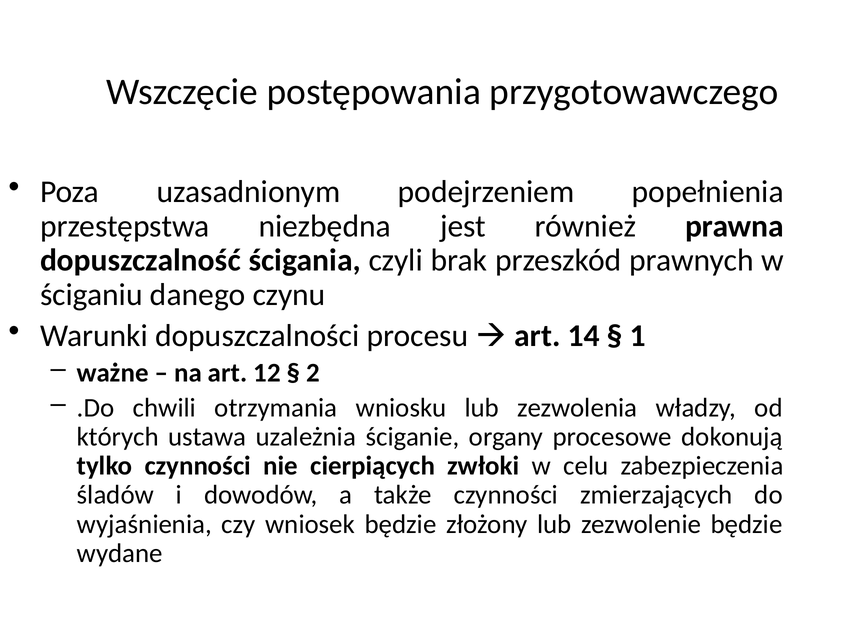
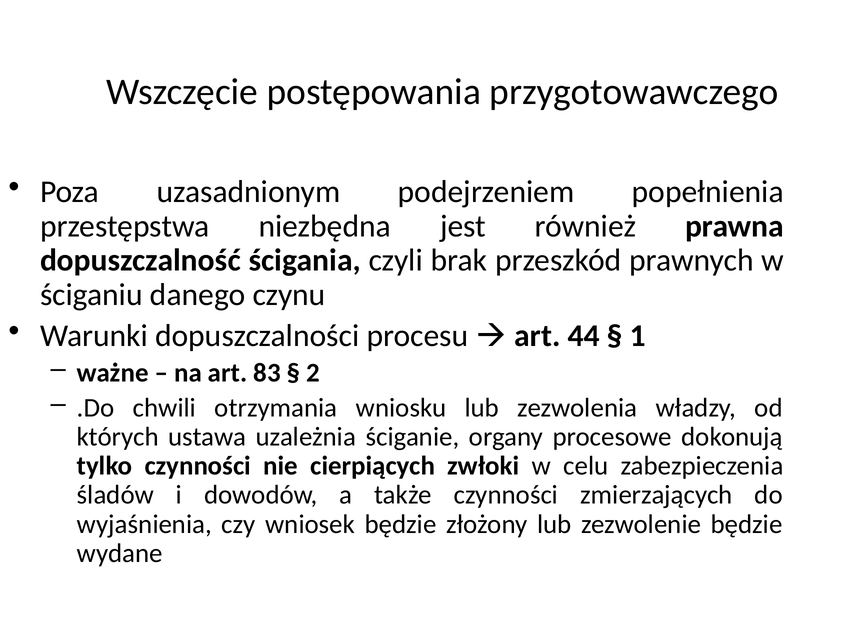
14: 14 -> 44 (584, 335)
12: 12 -> 83 (267, 372)
